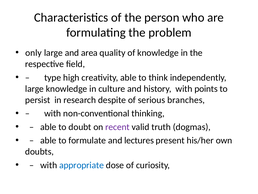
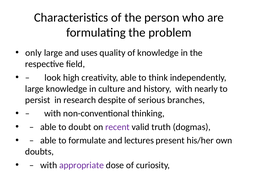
area: area -> uses (89, 53)
type: type -> look (53, 77)
points: points -> nearly (206, 88)
appropriate colour: blue -> purple (82, 165)
